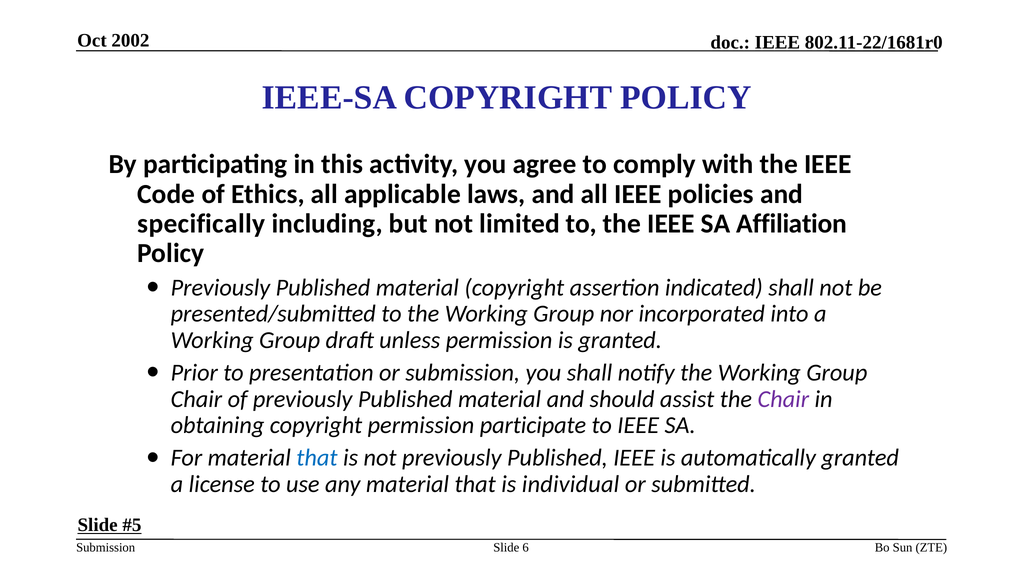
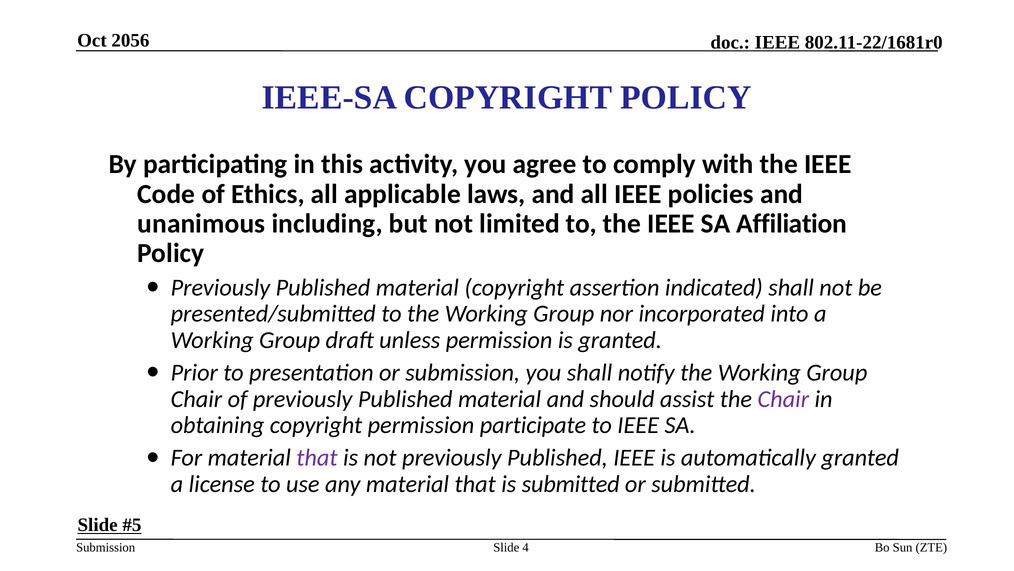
2002: 2002 -> 2056 (130, 40)
specifically: specifically -> unanimous (201, 223)
that colour: blue -> purple (317, 457)
is individual: individual -> submitted (571, 484)
6: 6 -> 4 (526, 547)
